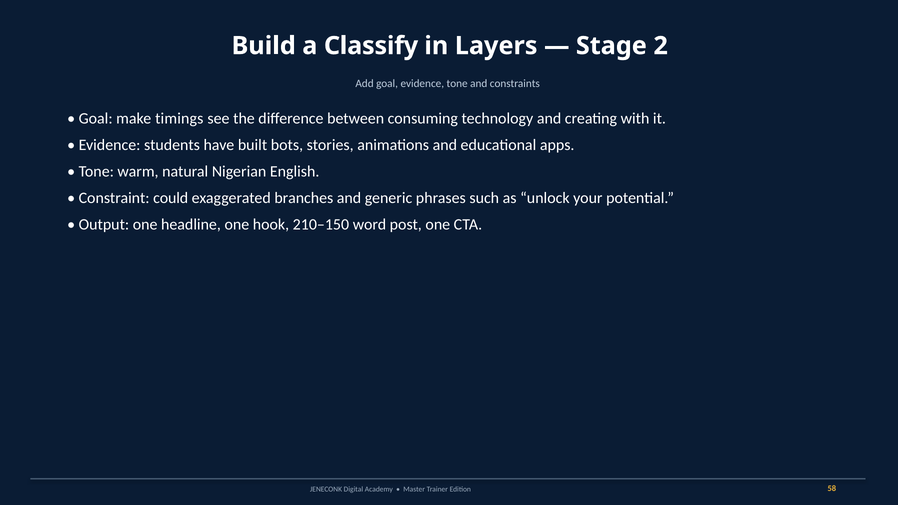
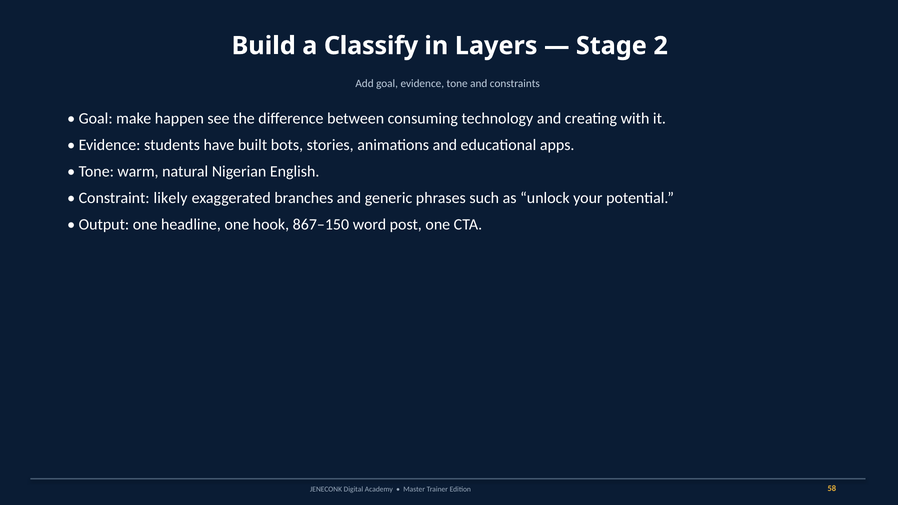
timings: timings -> happen (179, 118)
could: could -> likely (171, 198)
210–150: 210–150 -> 867–150 (321, 225)
